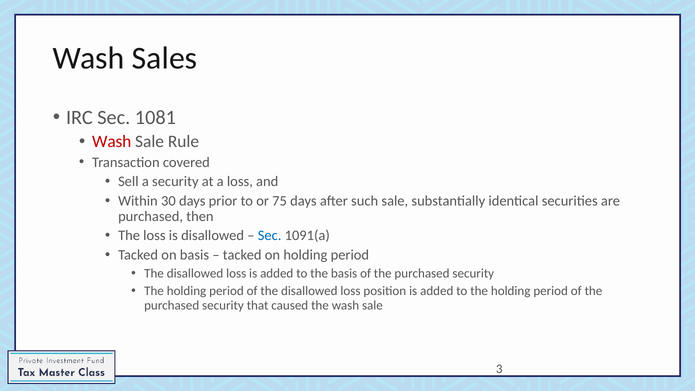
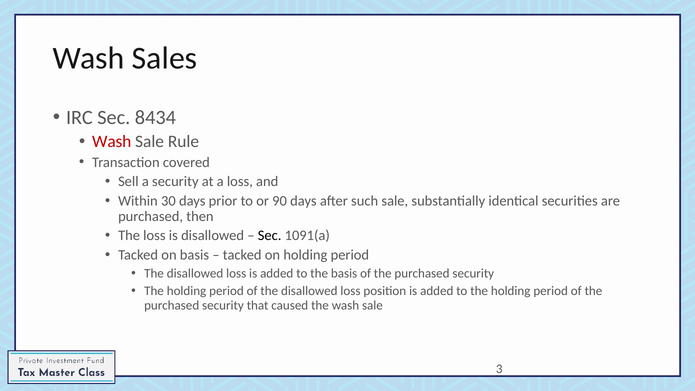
1081: 1081 -> 8434 (155, 118)
75: 75 -> 90 (280, 201)
Sec colour: blue -> black (270, 236)
